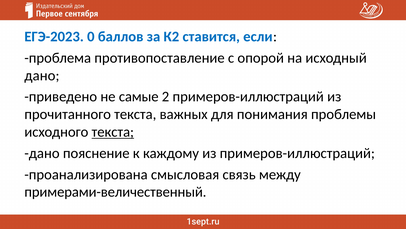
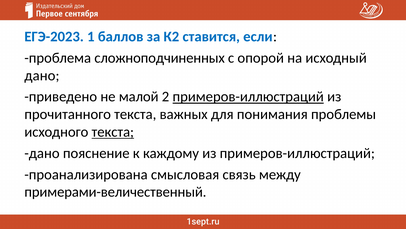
0: 0 -> 1 (91, 37)
противопоставление: противопоставление -> сложноподчиненных (160, 58)
самые: самые -> малой (139, 96)
примеров-иллюстраций underline: none -> present (248, 96)
